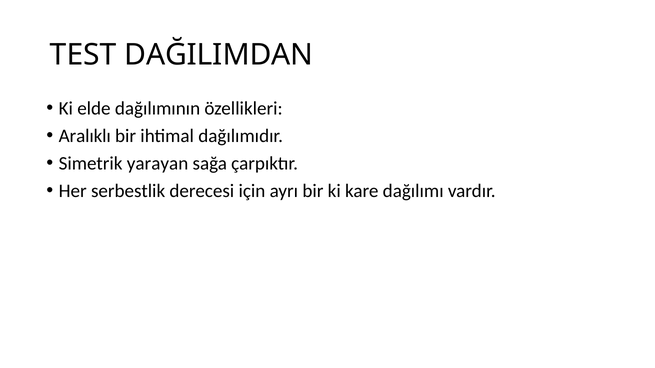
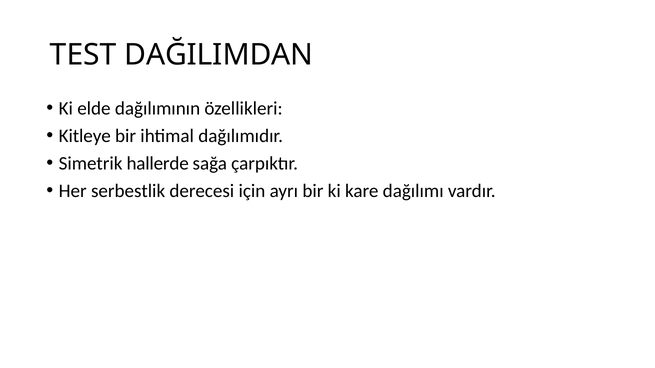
Aralıklı: Aralıklı -> Kitleye (85, 136)
yarayan: yarayan -> hallerde (158, 163)
